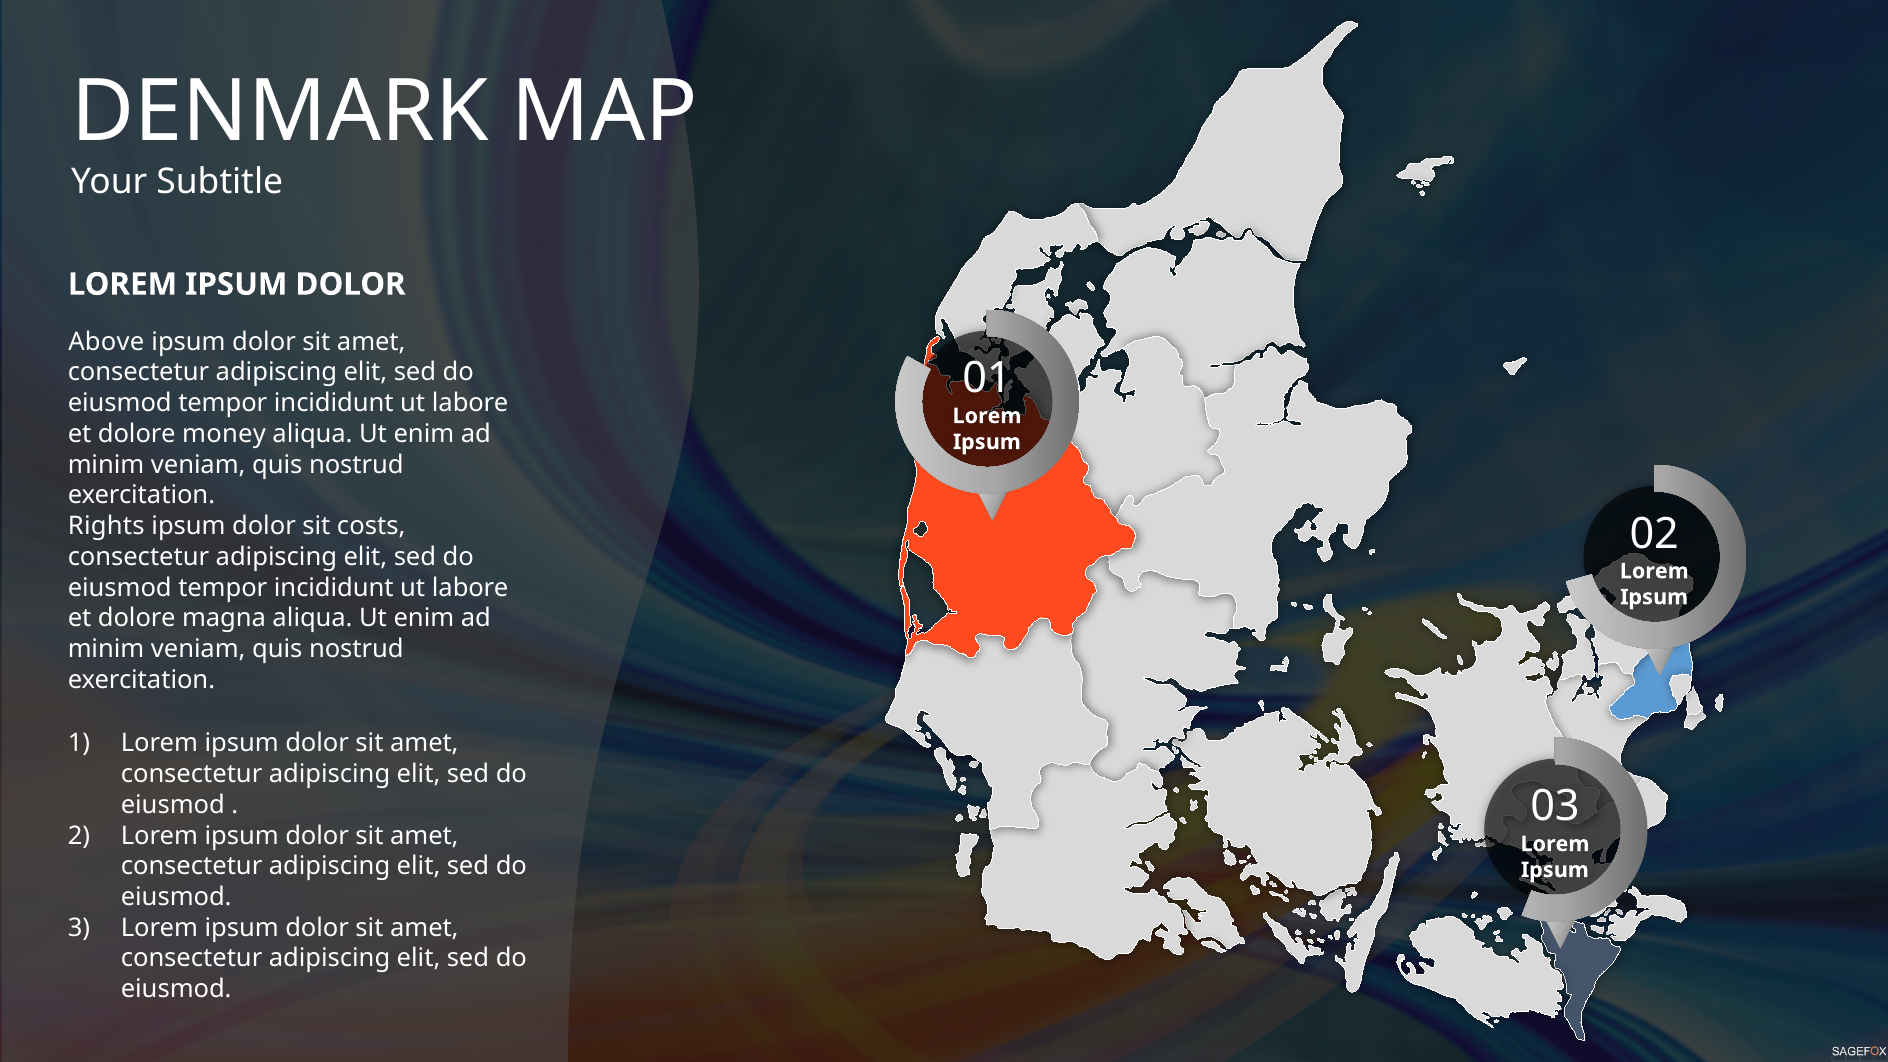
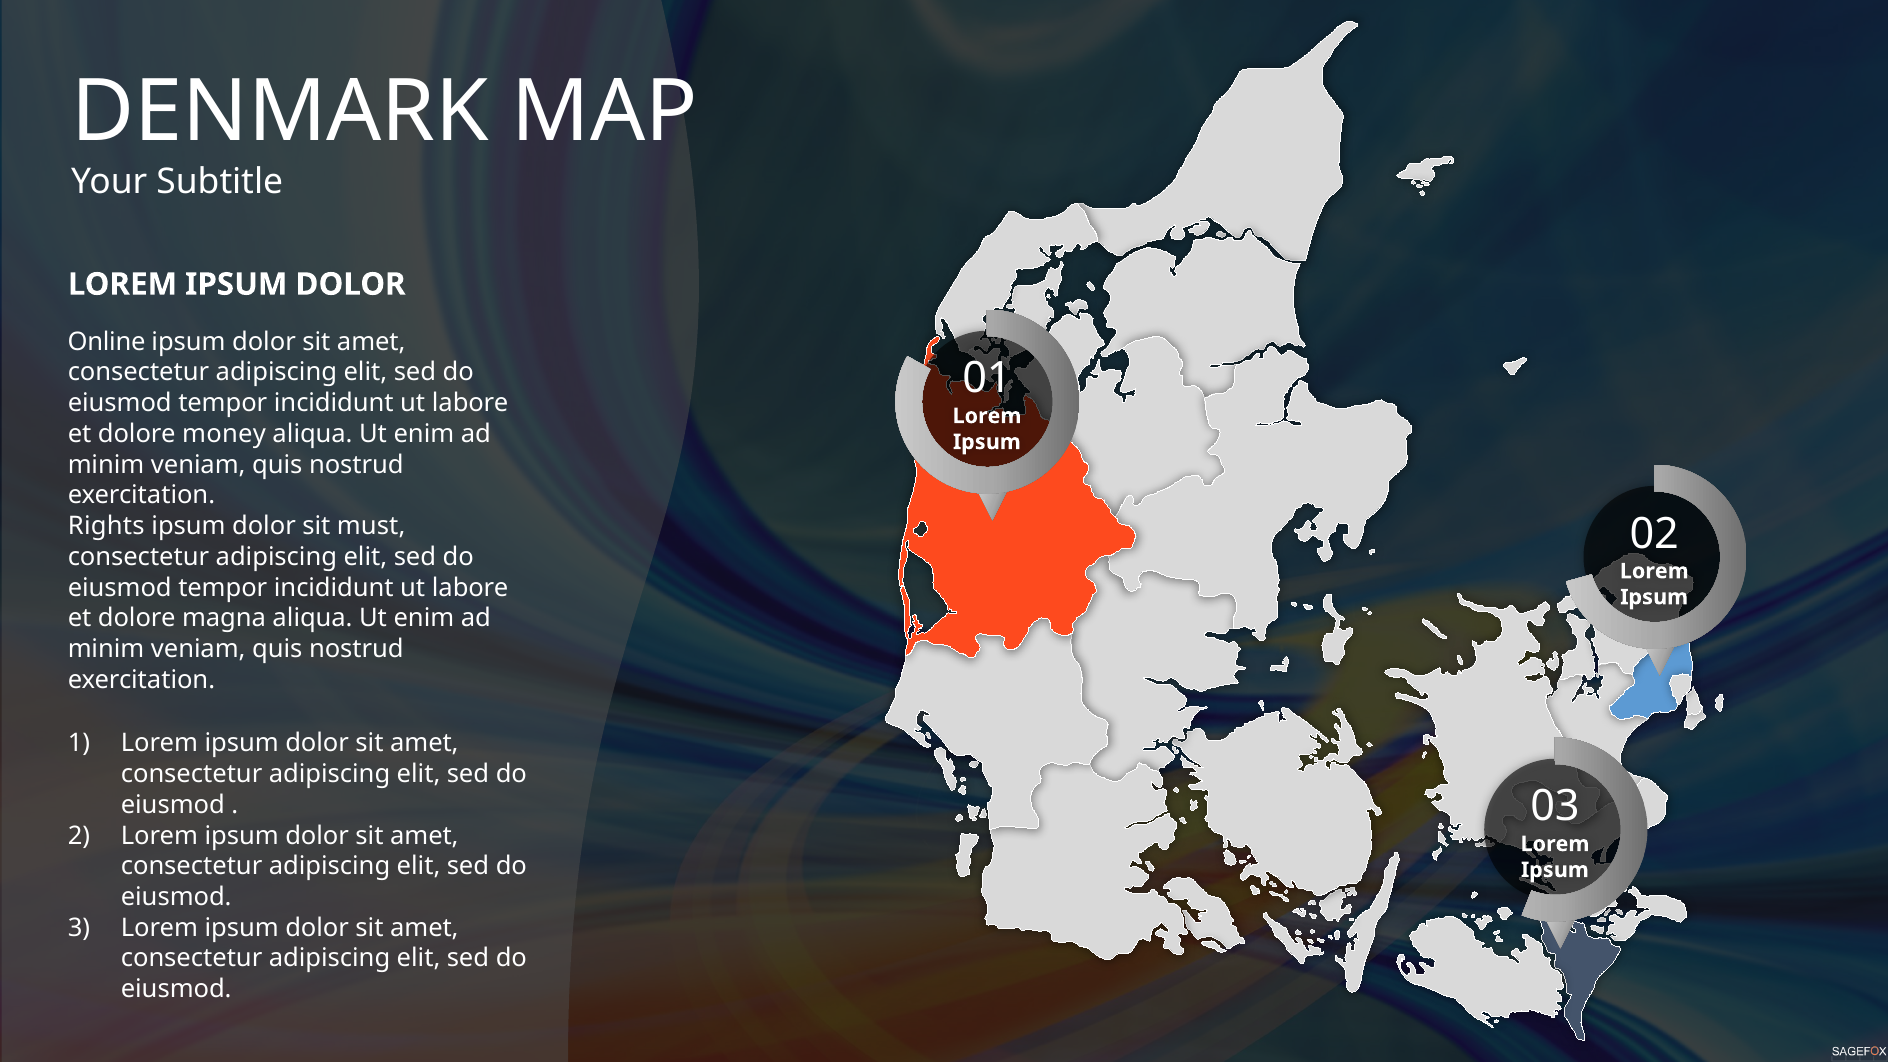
Above: Above -> Online (107, 342)
costs: costs -> must (371, 526)
